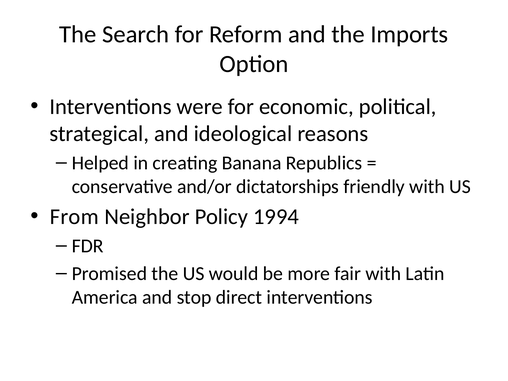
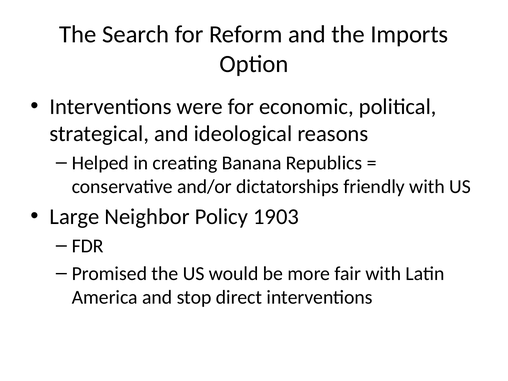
From: From -> Large (75, 217)
1994: 1994 -> 1903 (276, 217)
